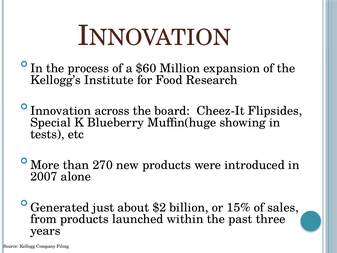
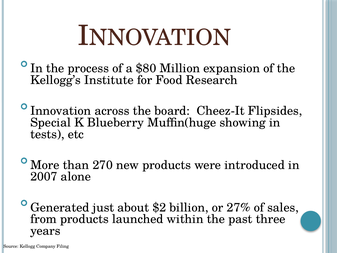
$60: $60 -> $80 (146, 68)
15%: 15% -> 27% (239, 207)
